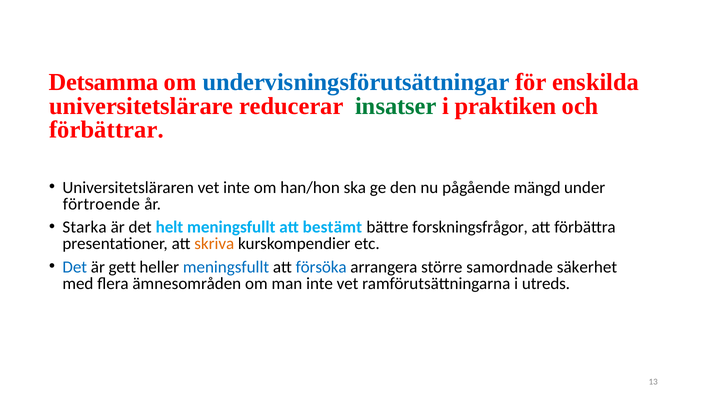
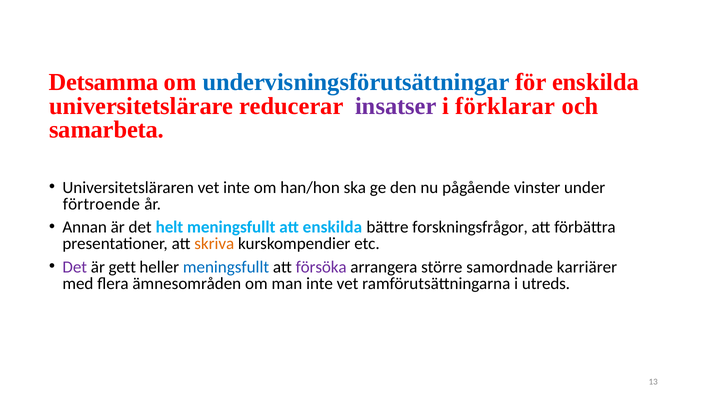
insatser colour: green -> purple (396, 106)
praktiken: praktiken -> förklarar (505, 106)
förbättrar: förbättrar -> samarbeta (107, 130)
mängd: mängd -> vinster (537, 188)
Starka: Starka -> Annan (85, 227)
att bestämt: bestämt -> enskilda (332, 227)
Det colour: blue -> purple (75, 267)
försöka colour: blue -> purple (321, 267)
säkerhet: säkerhet -> karriärer (587, 267)
